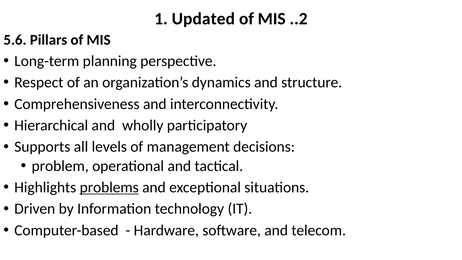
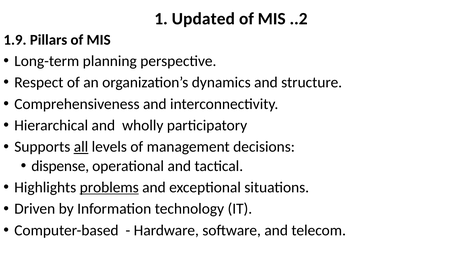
5.6: 5.6 -> 1.9 (15, 40)
all underline: none -> present (81, 147)
problem: problem -> dispense (60, 166)
